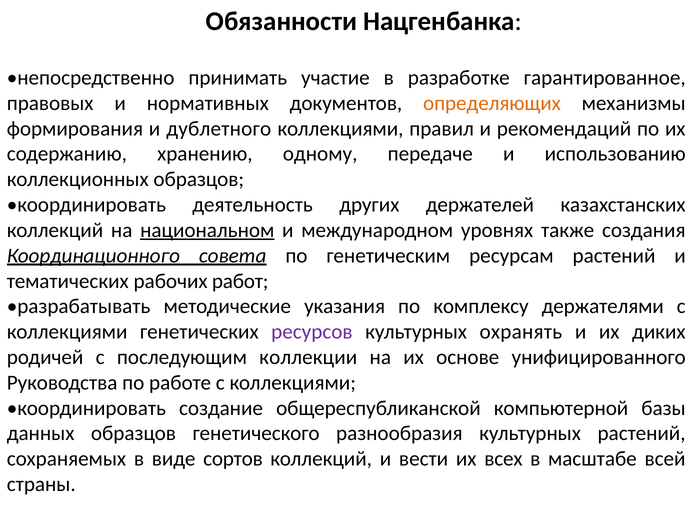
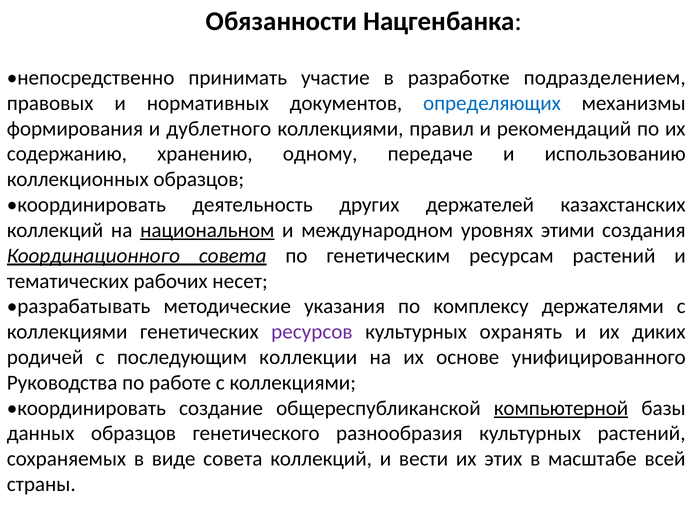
гарантированное: гарантированное -> подразделением (605, 78)
определяющих colour: orange -> blue (492, 103)
также: также -> этими (568, 230)
работ: работ -> несет (240, 281)
компьютерной underline: none -> present (561, 408)
виде сортов: сортов -> совета (233, 459)
всех: всех -> этих (503, 459)
